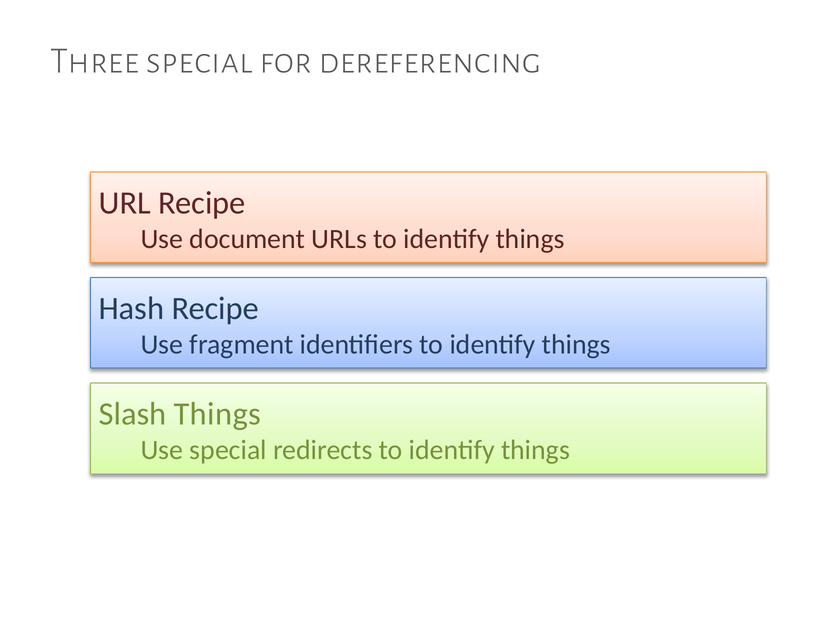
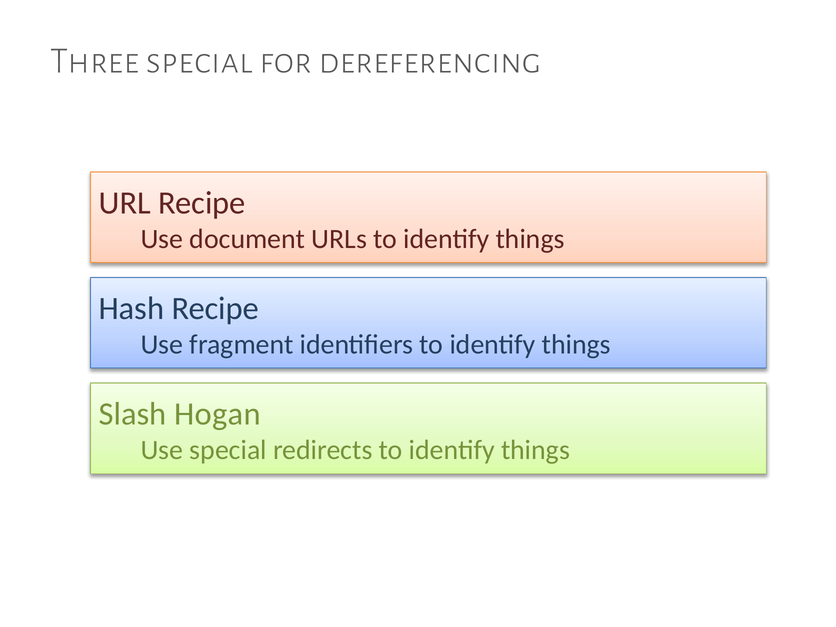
Slash Things: Things -> Hogan (217, 414)
